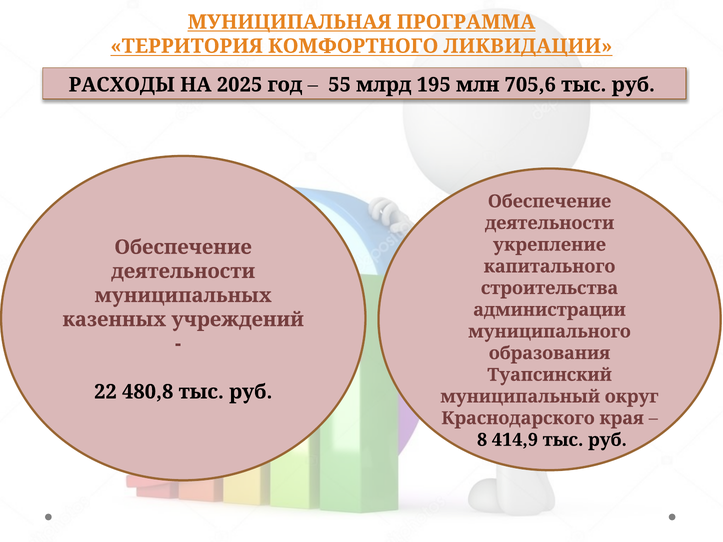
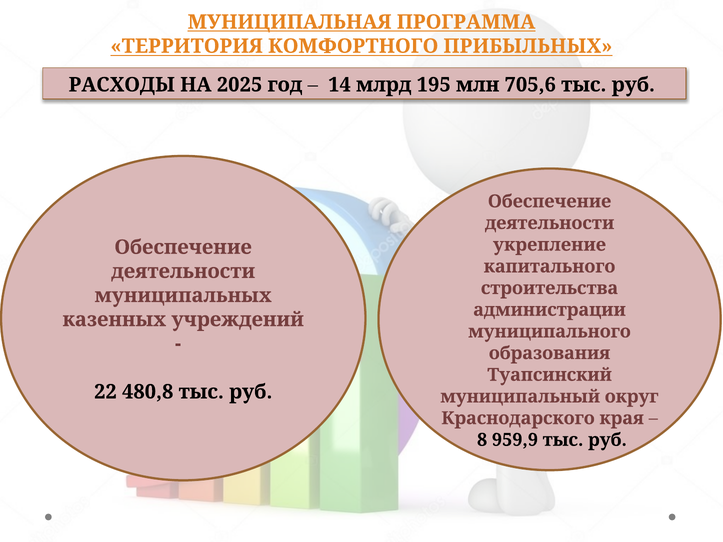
ЛИКВИДАЦИИ: ЛИКВИДАЦИИ -> ПРИБЫЛЬНЫХ (528, 46)
55: 55 -> 14 (339, 85)
414,9: 414,9 -> 959,9 (515, 440)
